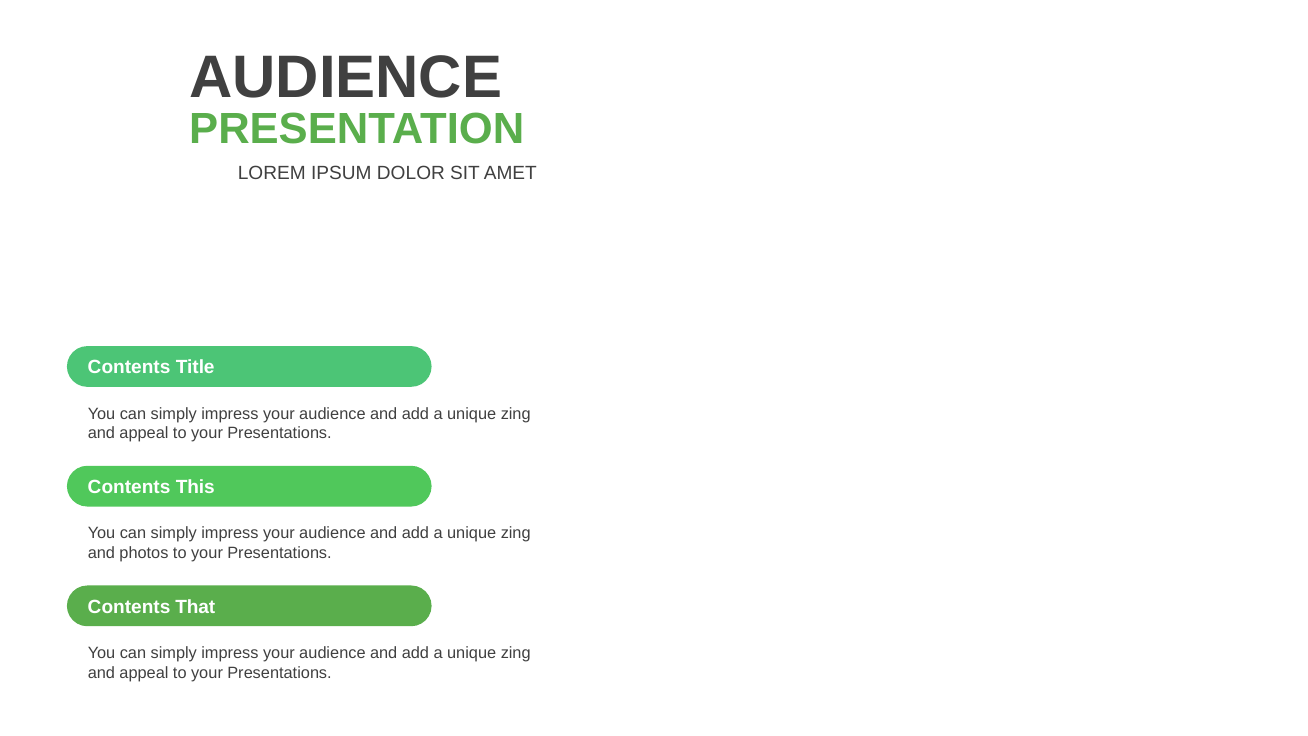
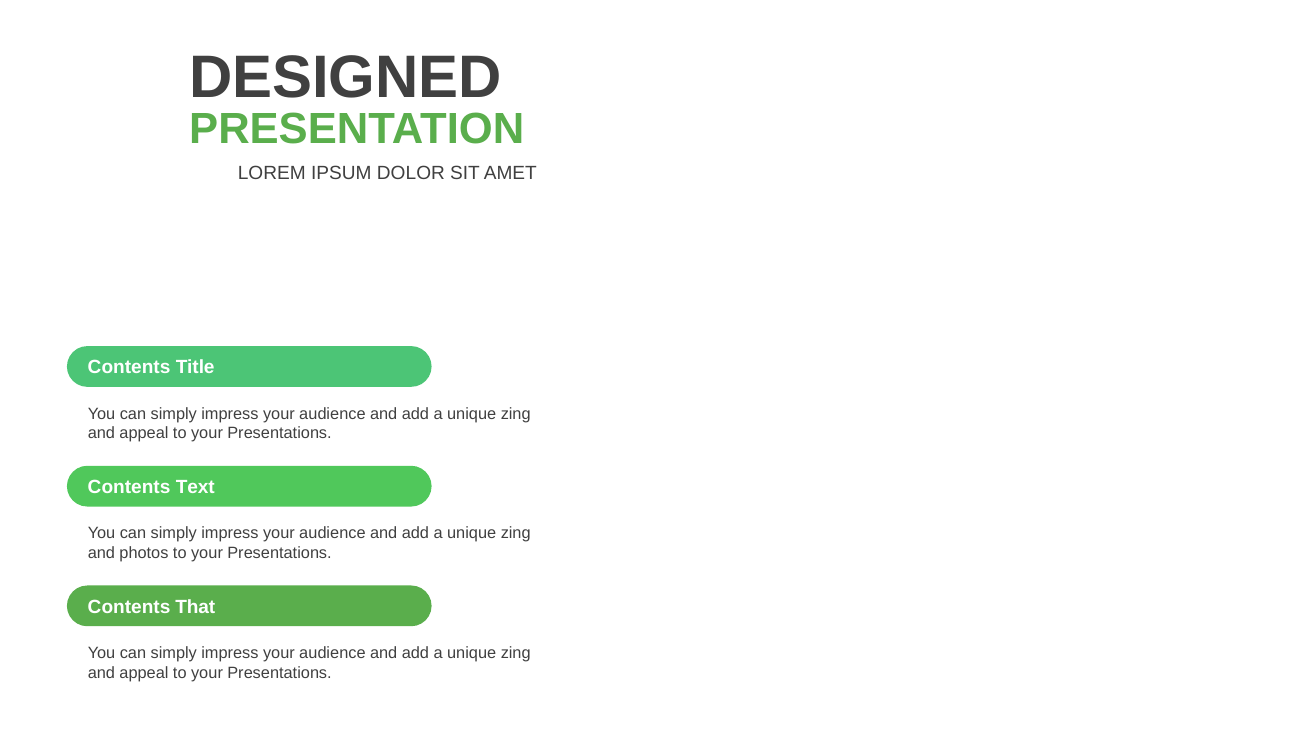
AUDIENCE: AUDIENCE -> DESIGNED (346, 78)
This: This -> Text (195, 487)
